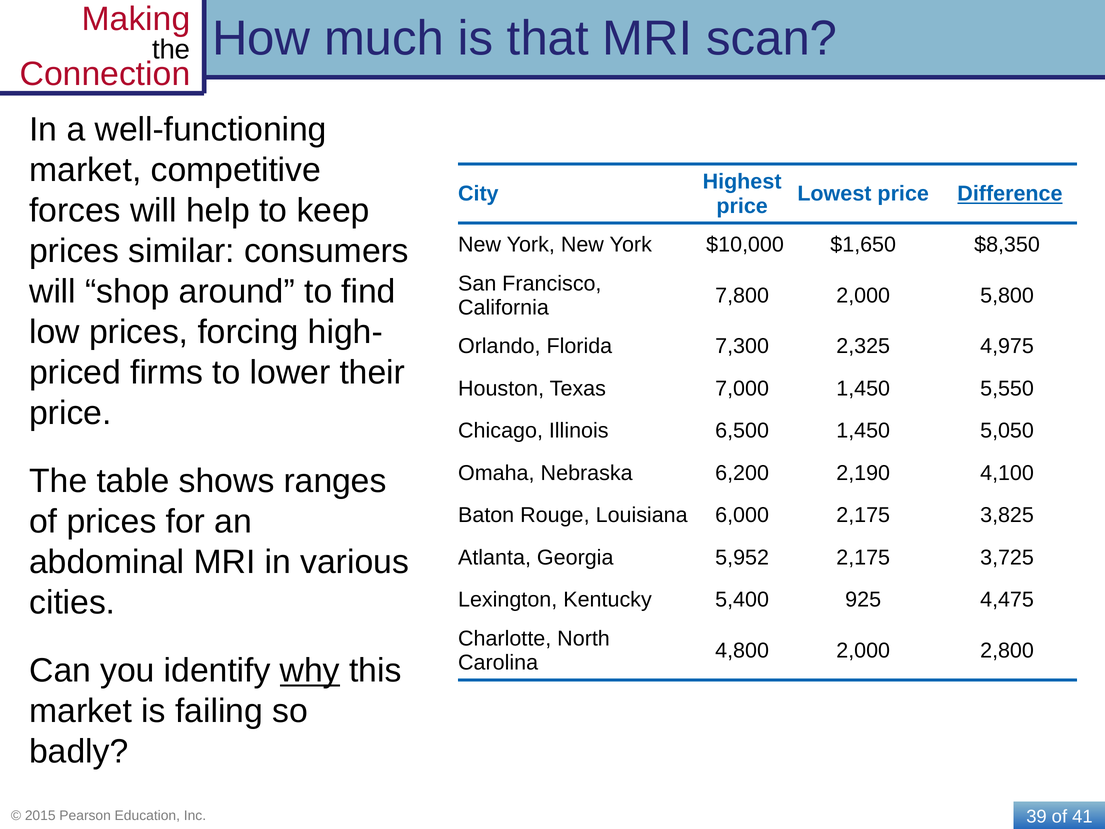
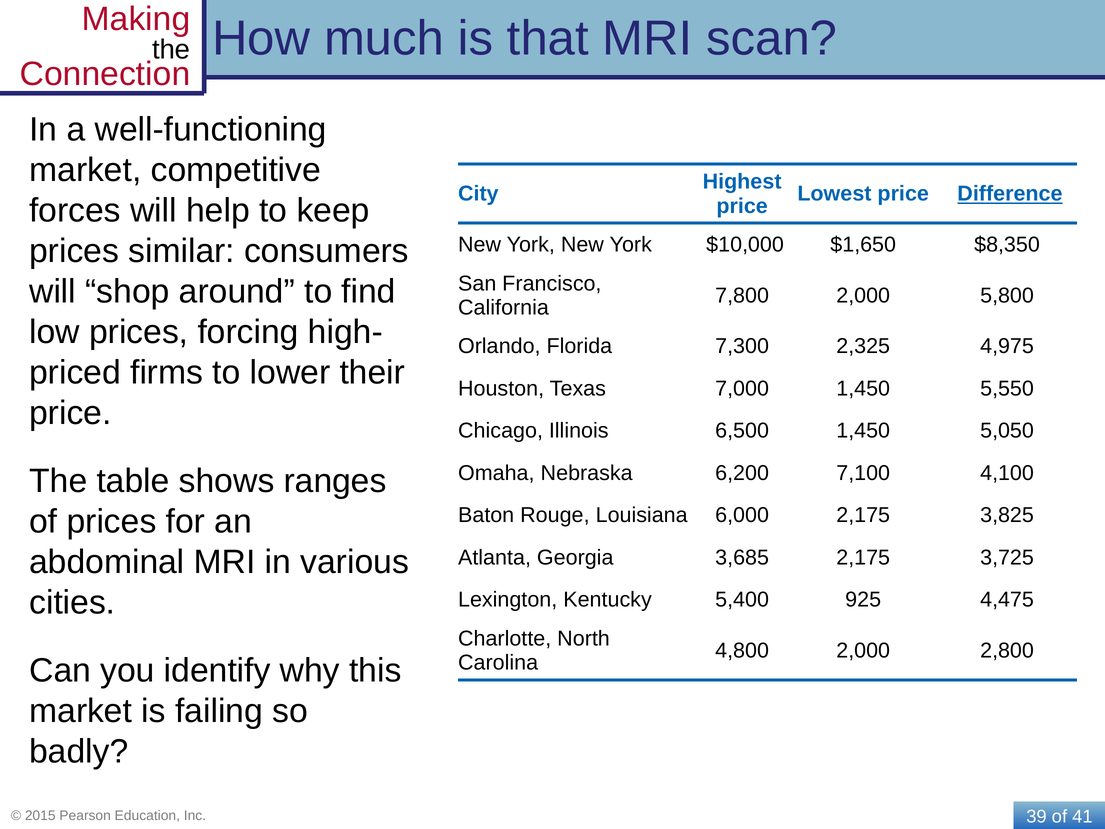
2,190: 2,190 -> 7,100 (863, 473)
5,952: 5,952 -> 3,685 (742, 557)
why underline: present -> none (310, 671)
